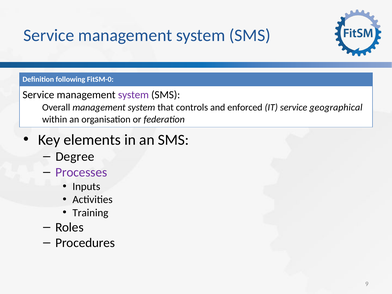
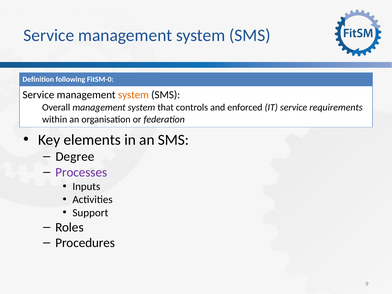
system colour: purple -> orange (133, 95)
geographical: geographical -> requirements (336, 107)
Training: Training -> Support (90, 213)
